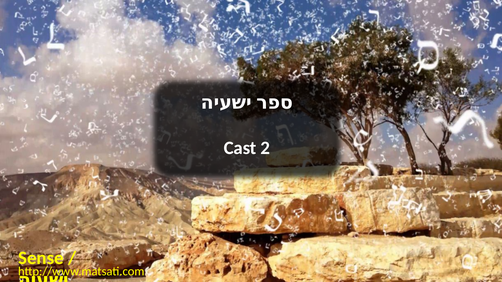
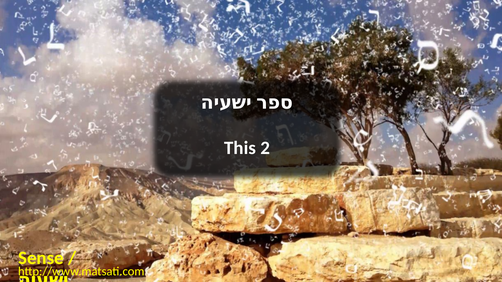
Cast: Cast -> This (240, 148)
